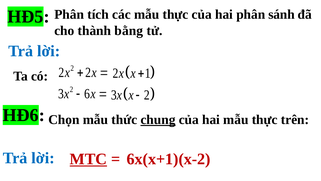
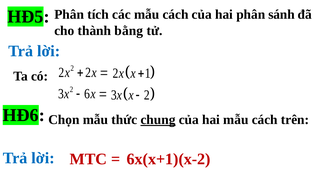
các mẫu thực: thực -> cách (176, 15)
hai mẫu thực: thực -> cách (265, 119)
MTC underline: present -> none (88, 159)
